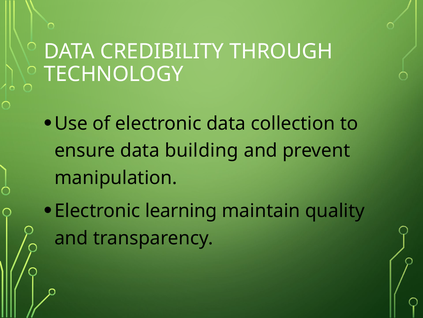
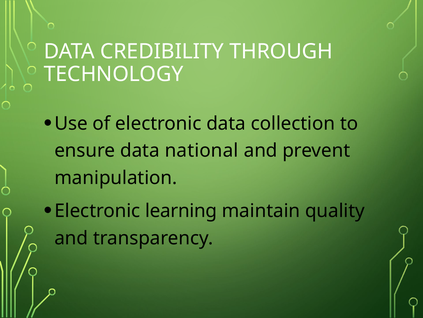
building: building -> national (202, 150)
